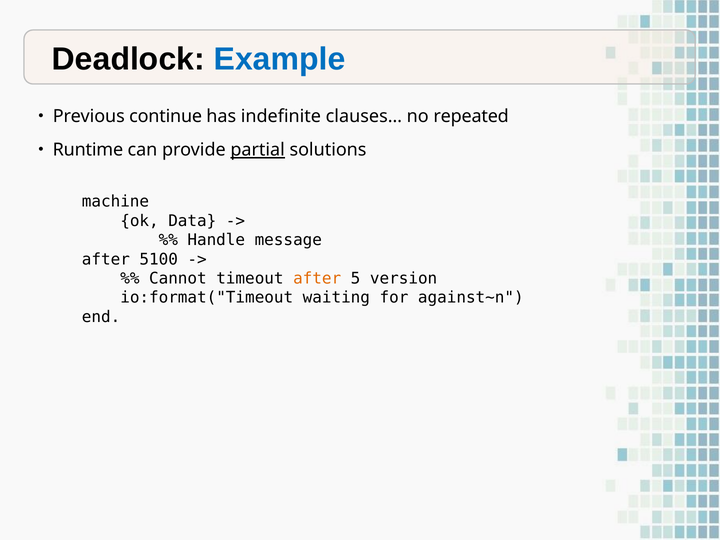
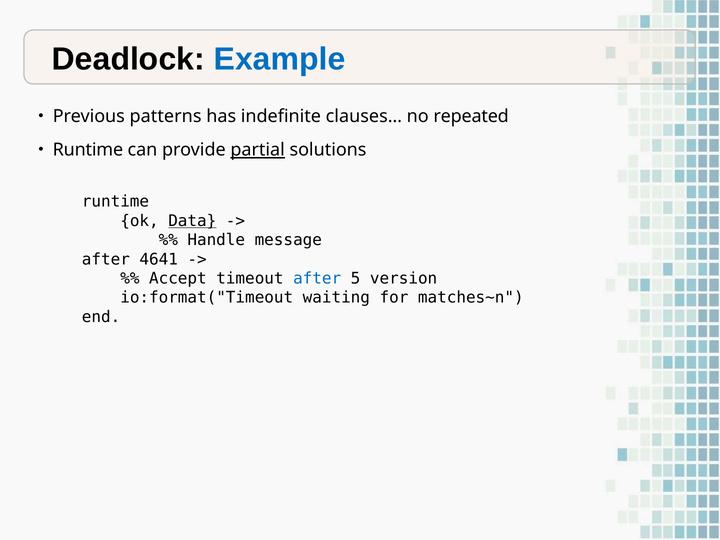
continue: continue -> patterns (166, 116)
machine: machine -> runtime (115, 202)
Data underline: none -> present (192, 221)
5100: 5100 -> 4641 (159, 259)
Cannot: Cannot -> Accept (178, 278)
after colour: orange -> blue (317, 278)
against~n: against~n -> matches~n (471, 298)
